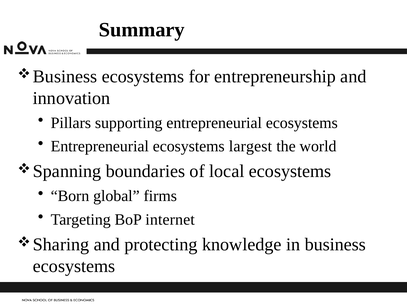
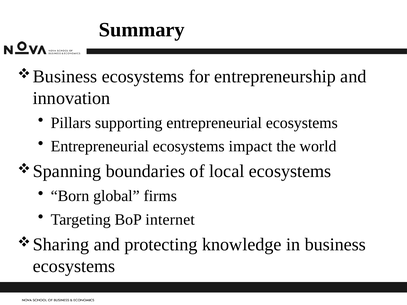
largest: largest -> impact (250, 146)
